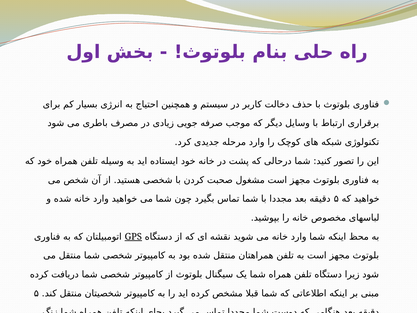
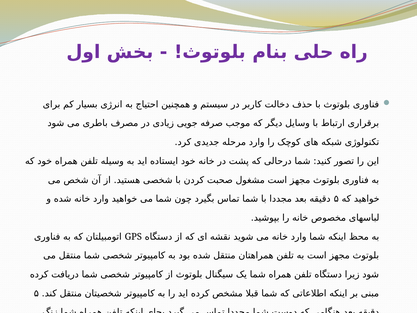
GPS underline: present -> none (133, 236)
